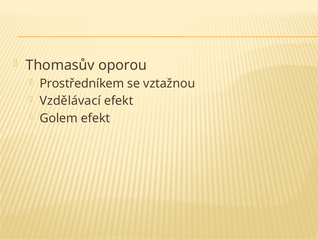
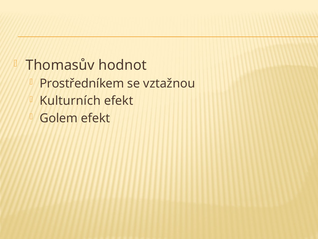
oporou: oporou -> hodnot (123, 65)
Vzdělávací: Vzdělávací -> Kulturních (70, 101)
